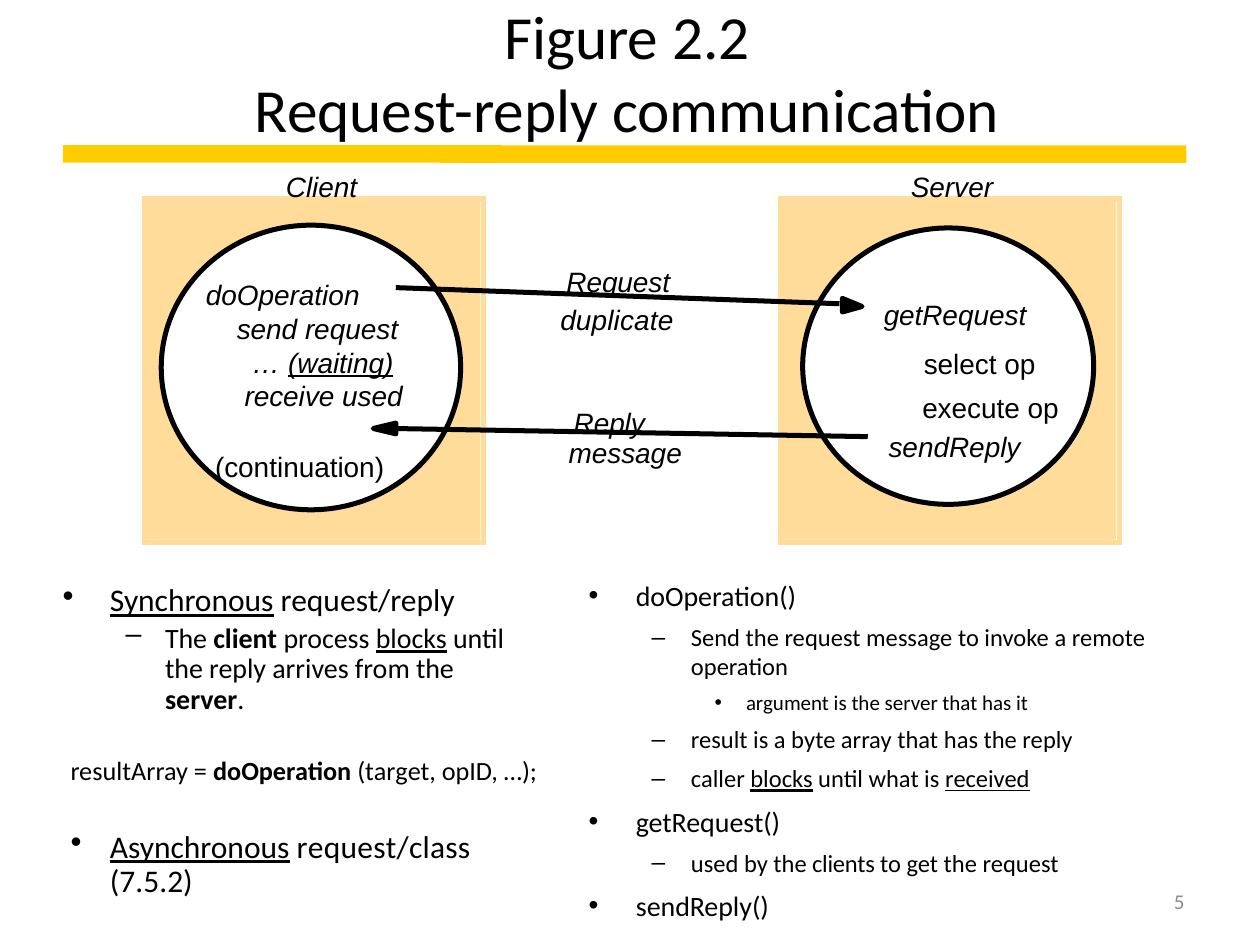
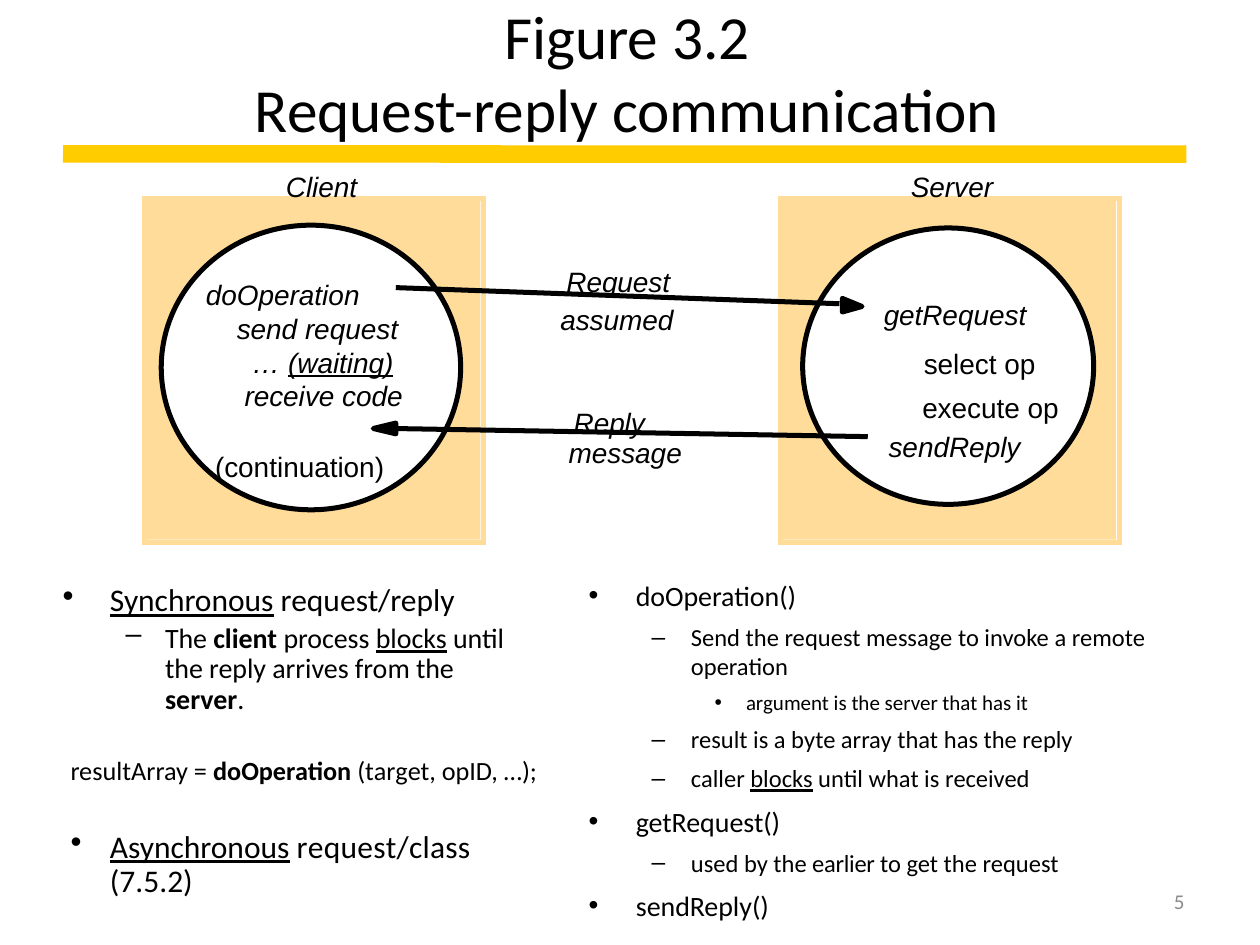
2.2: 2.2 -> 3.2 (711, 39)
duplicate: duplicate -> assumed (617, 321)
receive used: used -> code (372, 397)
received underline: present -> none (987, 780)
clients: clients -> earlier (844, 864)
